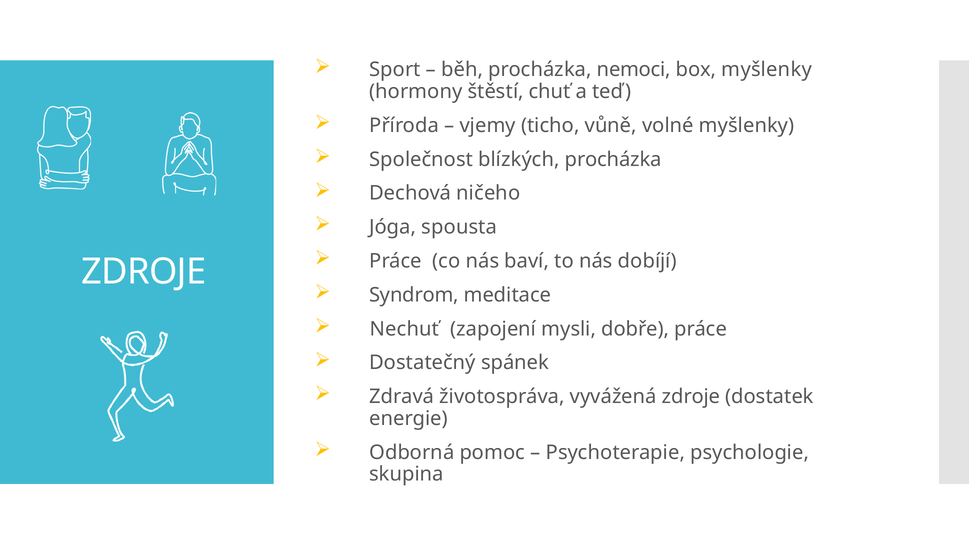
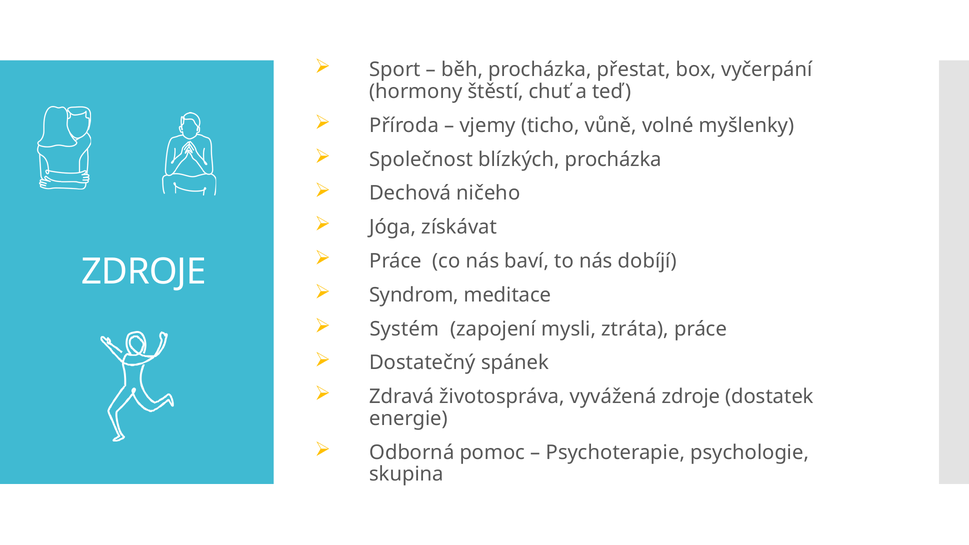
nemoci: nemoci -> přestat (634, 70)
box myšlenky: myšlenky -> vyčerpání (767, 70)
spousta: spousta -> získávat (459, 227)
Nechuť: Nechuť -> Systém (404, 329)
dobře: dobře -> ztráta (635, 329)
